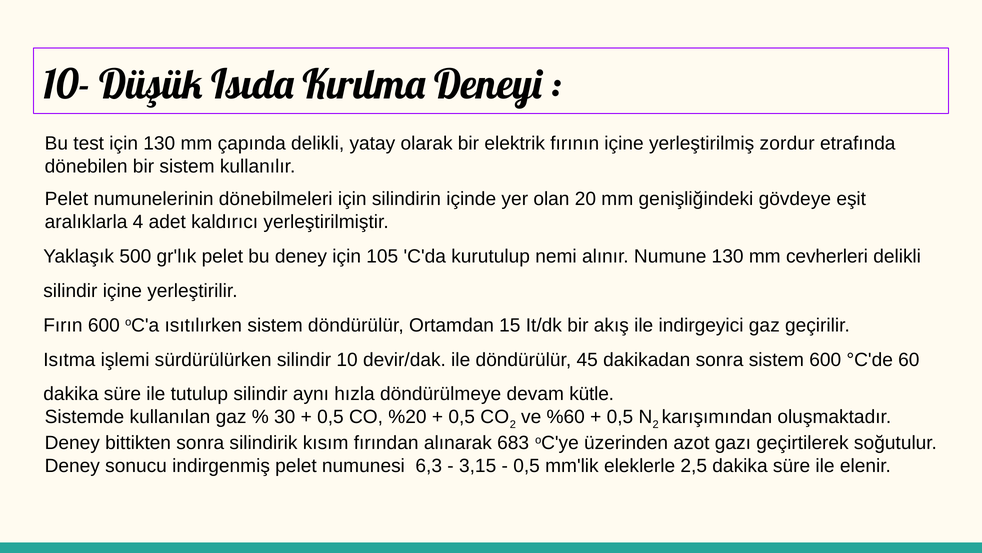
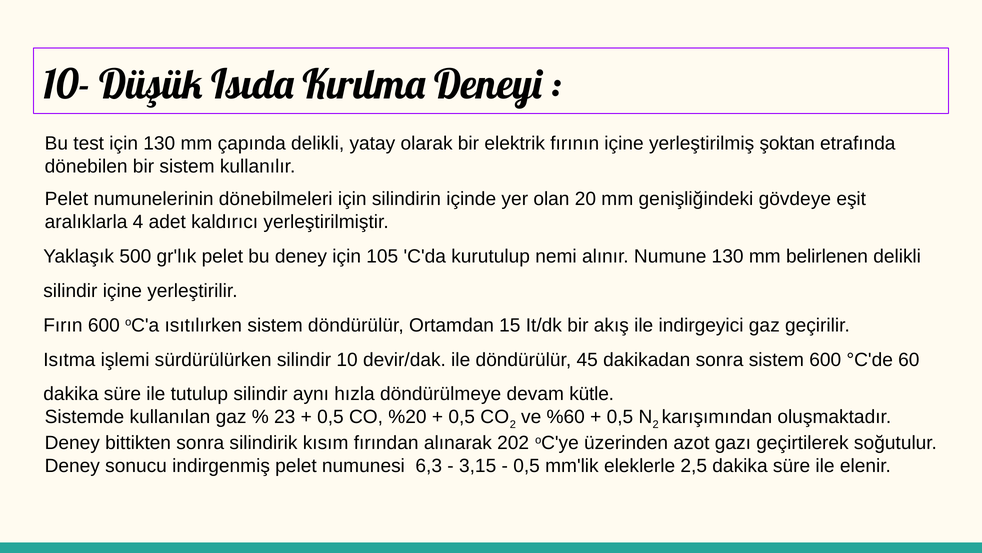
zordur: zordur -> şoktan (787, 144)
cevherleri: cevherleri -> belirlenen (827, 256)
30: 30 -> 23 (285, 417)
683: 683 -> 202 (513, 443)
